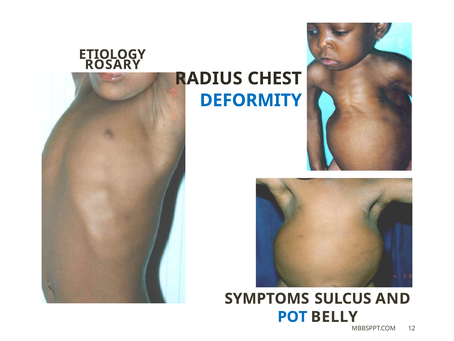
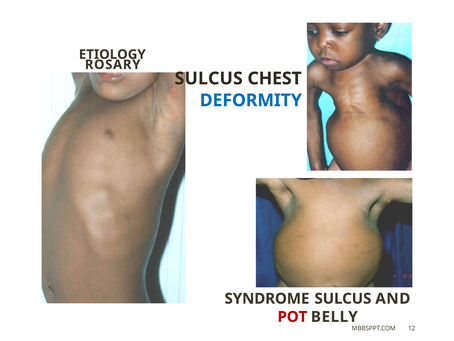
RADIUS: RADIUS -> SULCUS (209, 78)
SYMPTOMS: SYMPTOMS -> SYNDROME (267, 298)
POT colour: blue -> red (292, 316)
